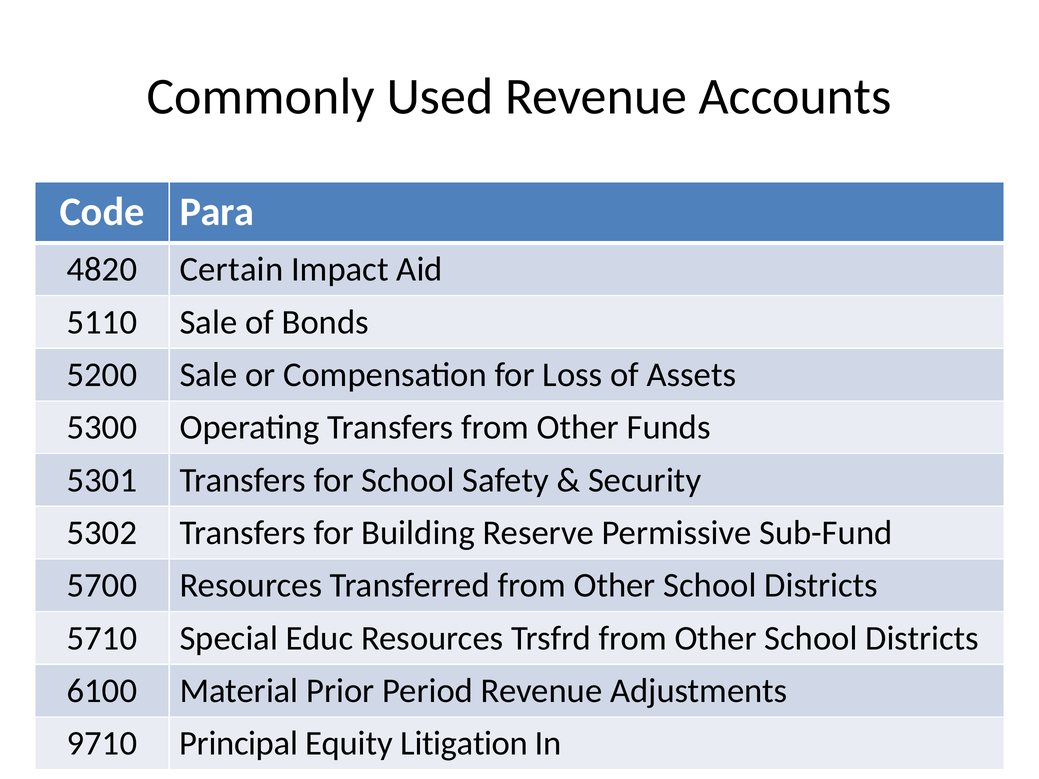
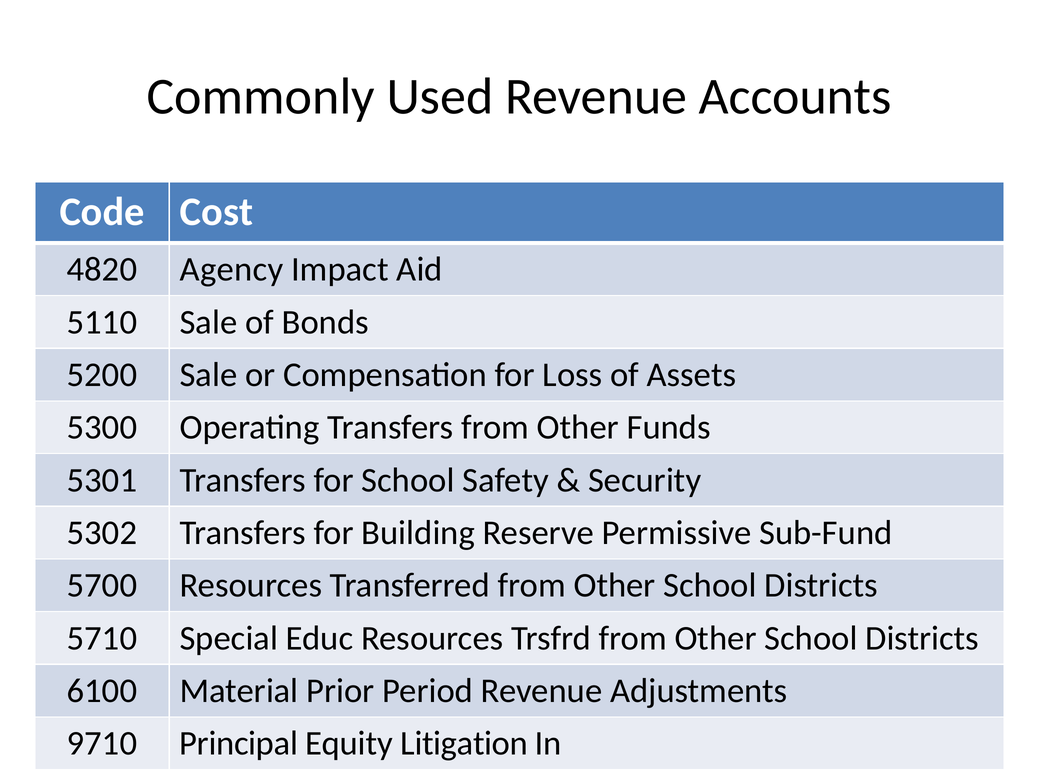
Para: Para -> Cost (217, 212)
Certain: Certain -> Agency (231, 270)
